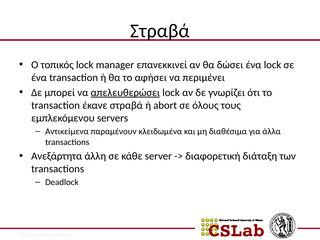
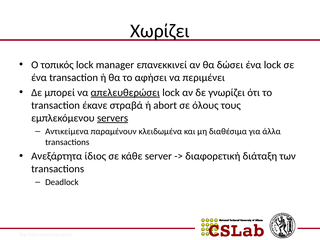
Στραβά: Στραβά -> Χωρίζει (160, 31)
servers underline: none -> present (113, 118)
άλλη: άλλη -> ίδιος (95, 156)
